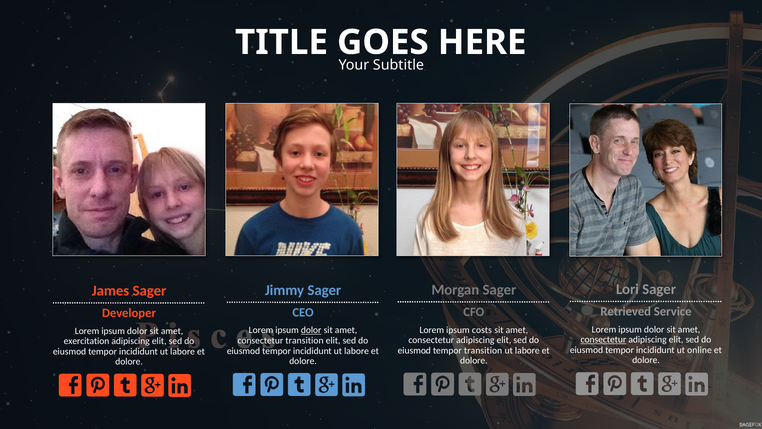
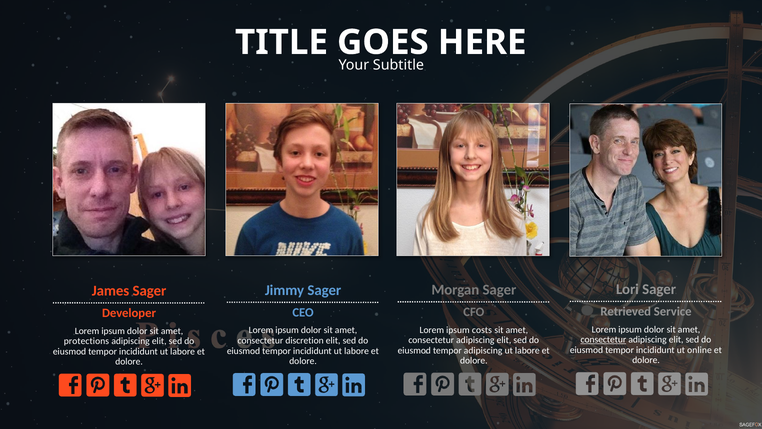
dolor underline: present -> none (311, 330)
consectetur transition: transition -> discretion (305, 340)
exercitation: exercitation -> protections (86, 341)
tempor transition: transition -> adipiscing (483, 350)
